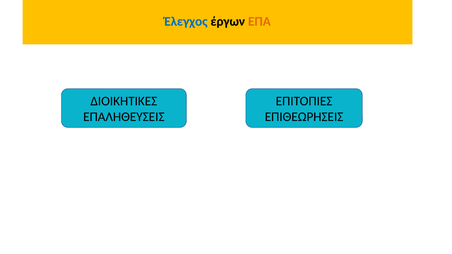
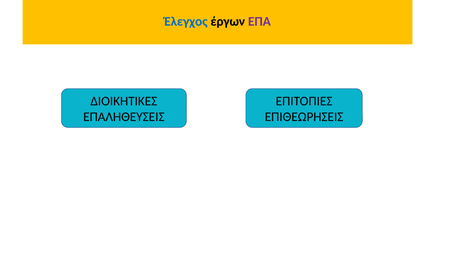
ΕΠΑ colour: orange -> purple (259, 21)
